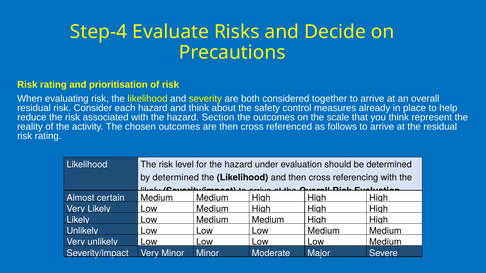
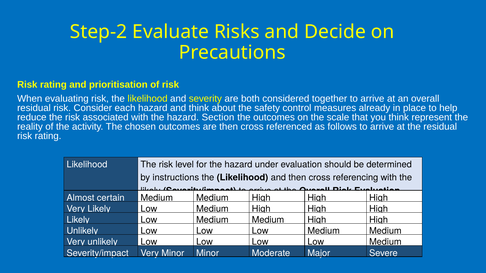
Step-4: Step-4 -> Step-2 (99, 32)
by determined: determined -> instructions (176, 178)
